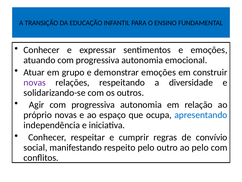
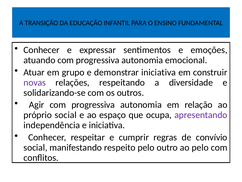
demonstrar emoções: emoções -> iniciativa (159, 72)
próprio novas: novas -> social (66, 115)
apresentando colour: blue -> purple (201, 115)
